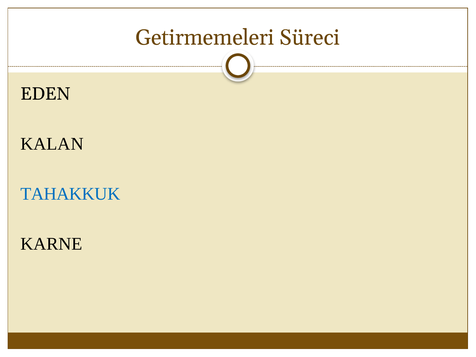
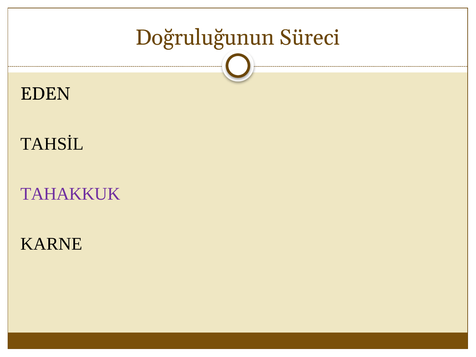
Getirmemeleri: Getirmemeleri -> Doğruluğunun (205, 37)
KALAN: KALAN -> TAHSİL (52, 144)
TAHAKKUK colour: blue -> purple (70, 194)
